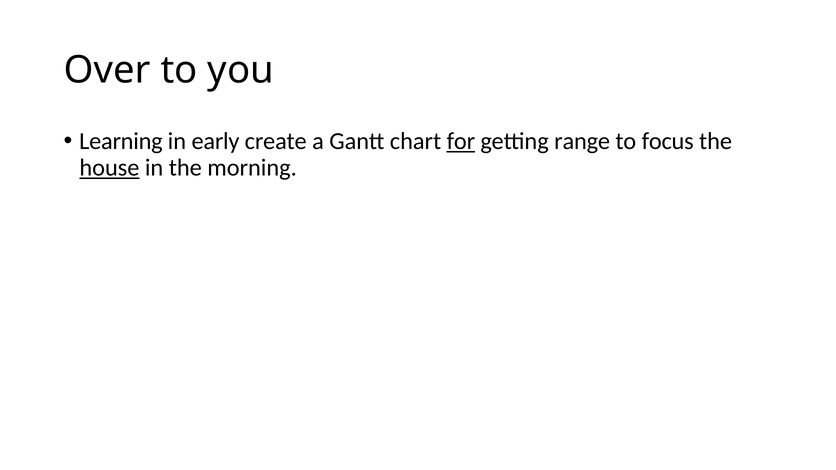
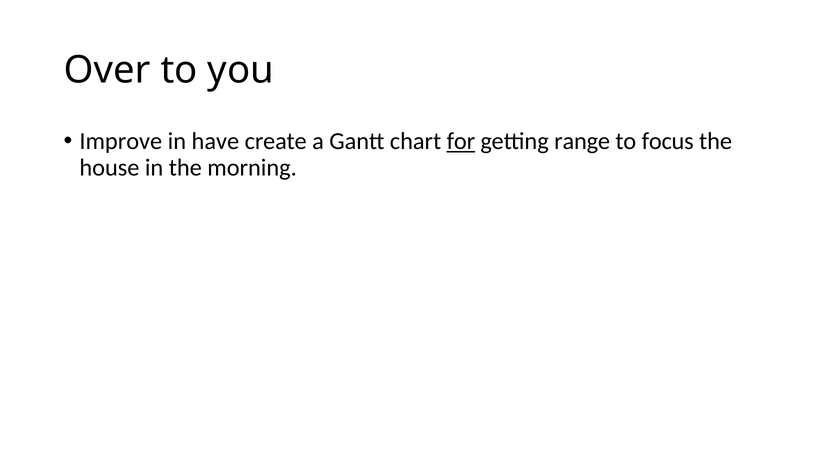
Learning: Learning -> Improve (121, 141)
early: early -> have (215, 141)
house underline: present -> none (109, 168)
